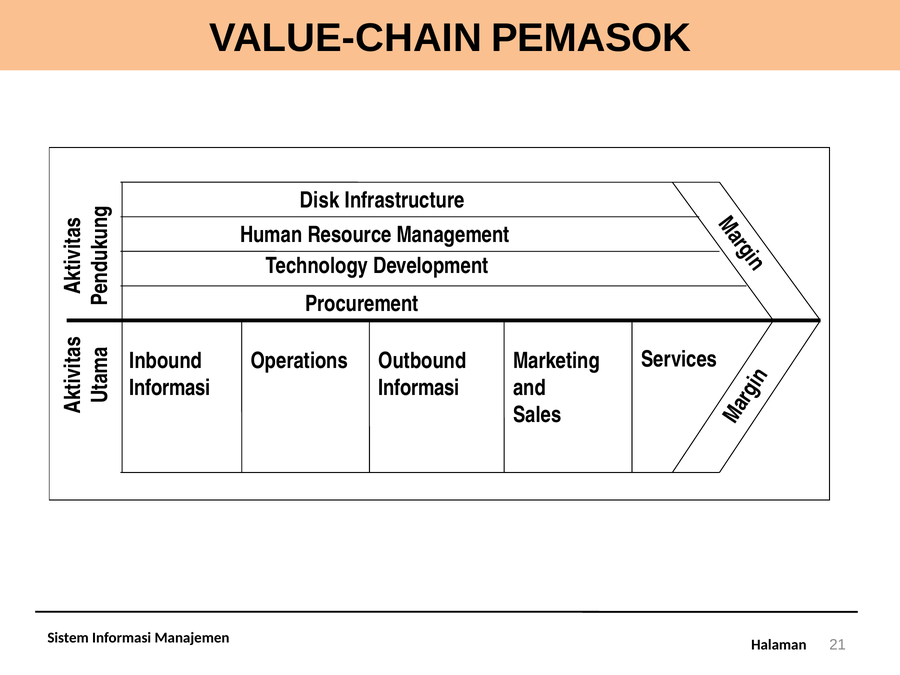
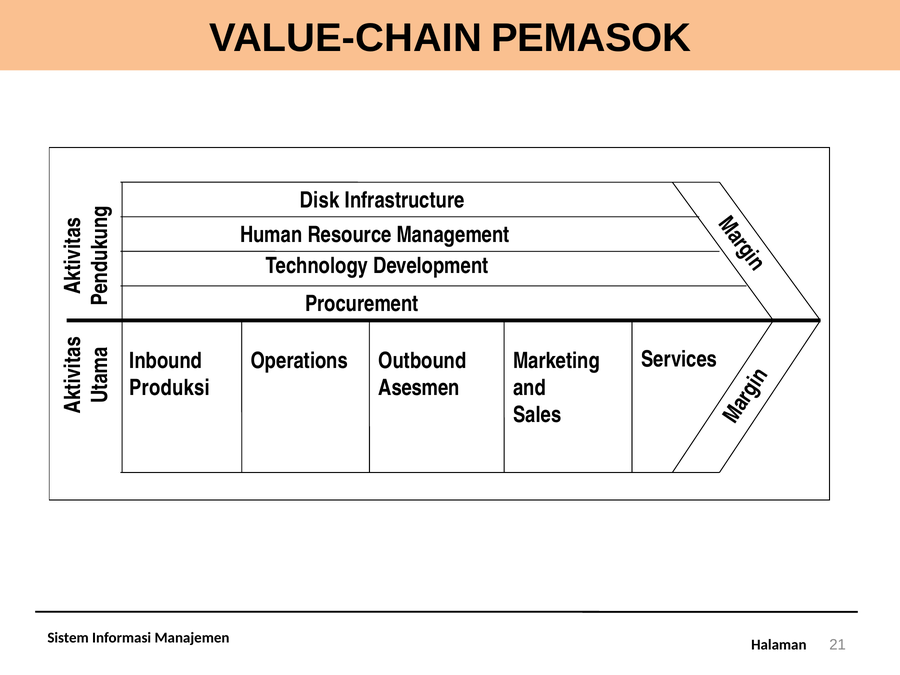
Informasi: Informasi -> Produksi (170, 388)
Informasi: Informasi -> Asesmen (419, 388)
